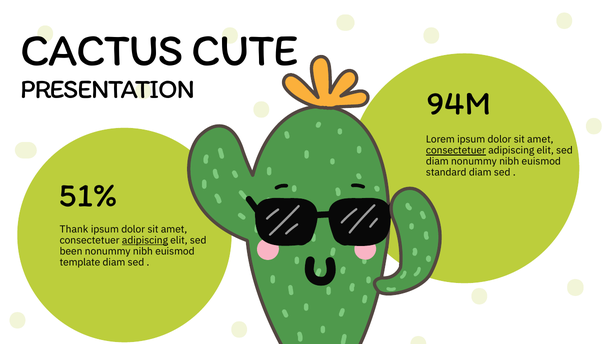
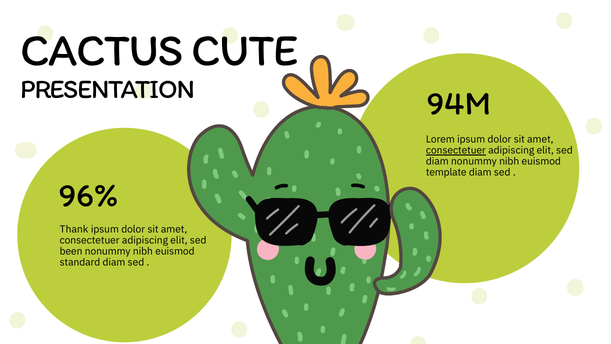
standard: standard -> template (446, 172)
51%: 51% -> 96% (88, 195)
adipiscing underline: present -> none (145, 240)
template: template -> standard (80, 262)
